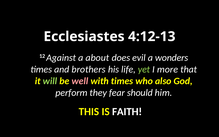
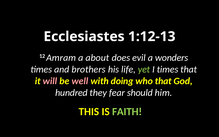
4:12-13: 4:12-13 -> 1:12-13 (152, 37)
Against: Against -> Amram (61, 58)
I more: more -> times (168, 69)
will colour: light green -> pink (50, 81)
with times: times -> doing (122, 81)
who also: also -> that (163, 81)
perform: perform -> hundred (71, 93)
FAITH colour: white -> light green (127, 112)
